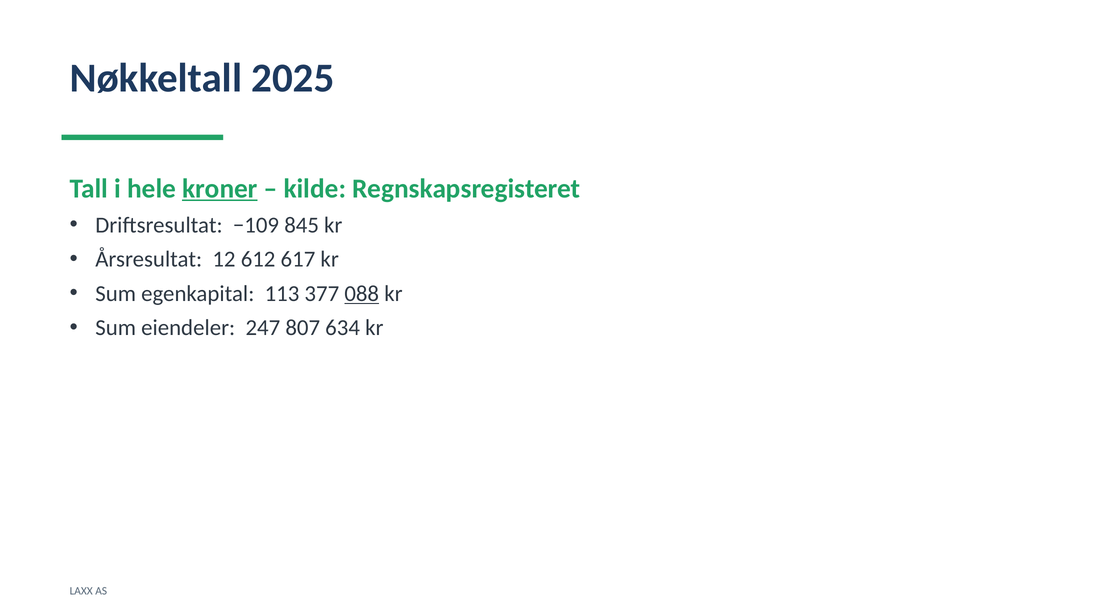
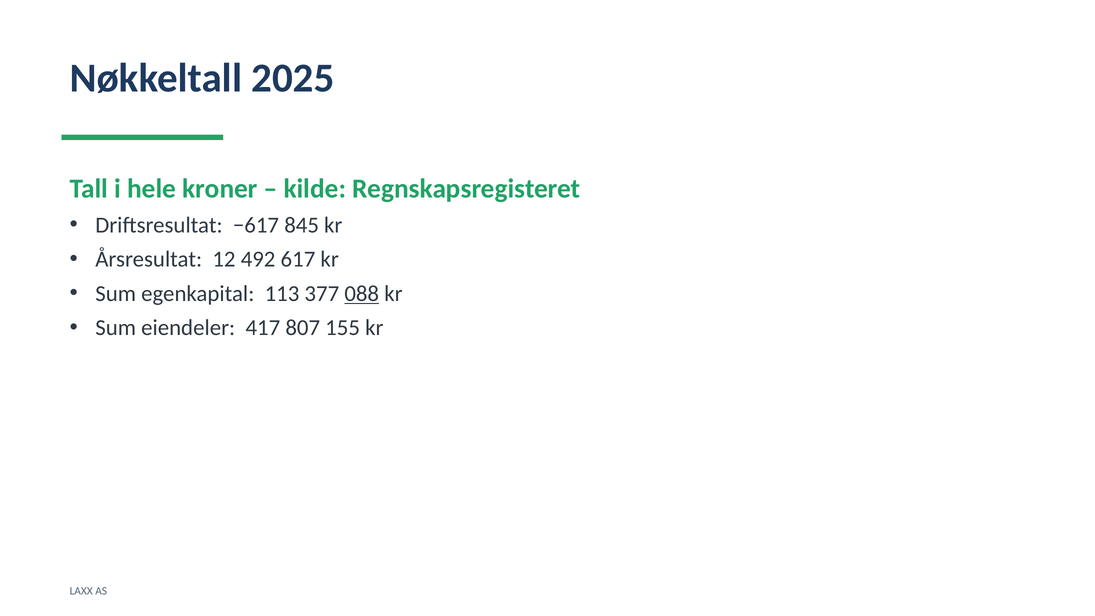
kroner underline: present -> none (220, 189)
−109: −109 -> −617 (256, 225)
612: 612 -> 492 (258, 259)
247: 247 -> 417 (263, 328)
634: 634 -> 155 (343, 328)
